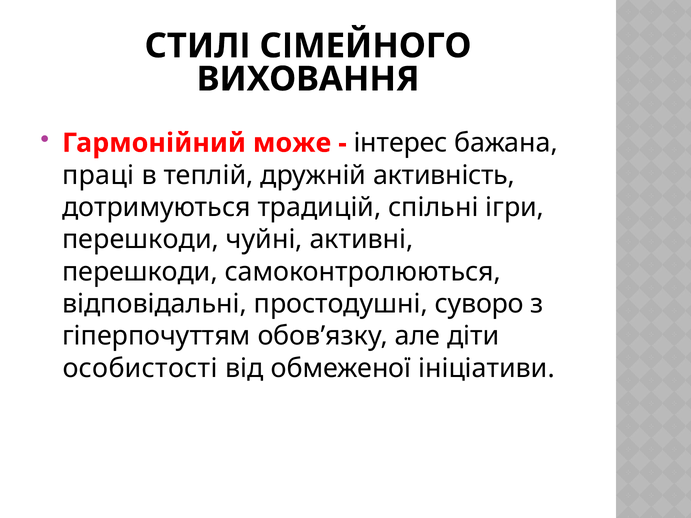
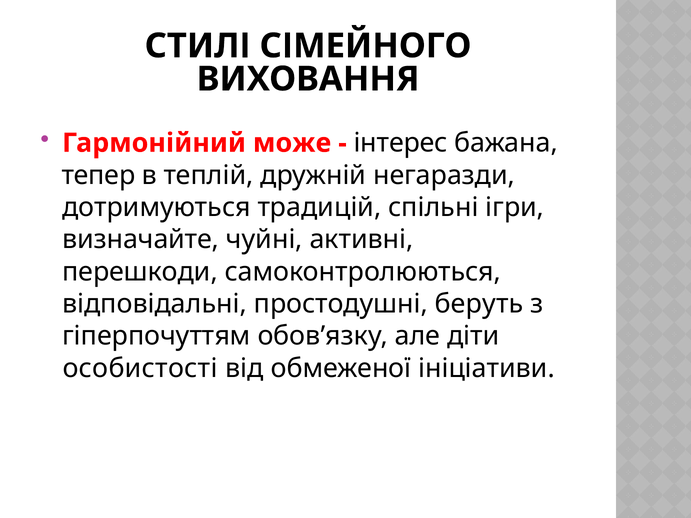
праці: праці -> тепер (99, 175)
активність: активність -> негаразди (444, 175)
перешкоди: перешкоди -> визначайте (141, 240)
суворо: суворо -> беруть (479, 304)
